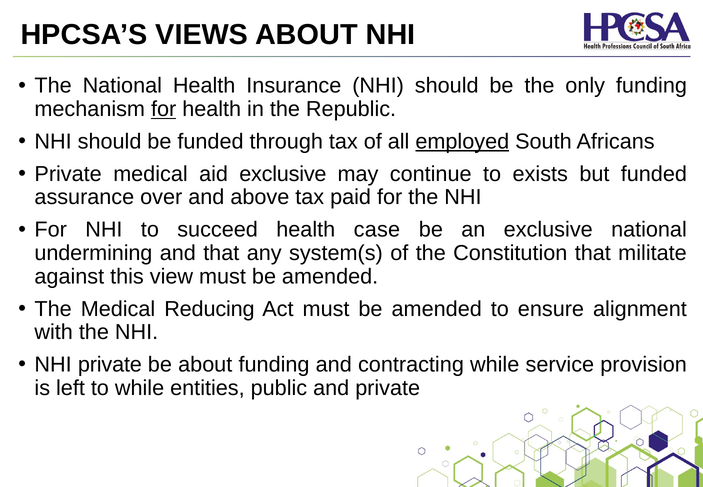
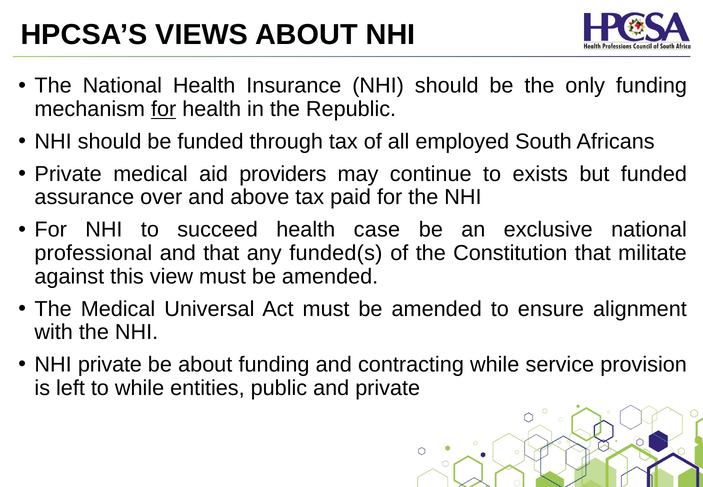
employed underline: present -> none (462, 141)
aid exclusive: exclusive -> providers (283, 174)
undermining: undermining -> professional (93, 253)
system(s: system(s -> funded(s (336, 253)
Reducing: Reducing -> Universal (209, 309)
